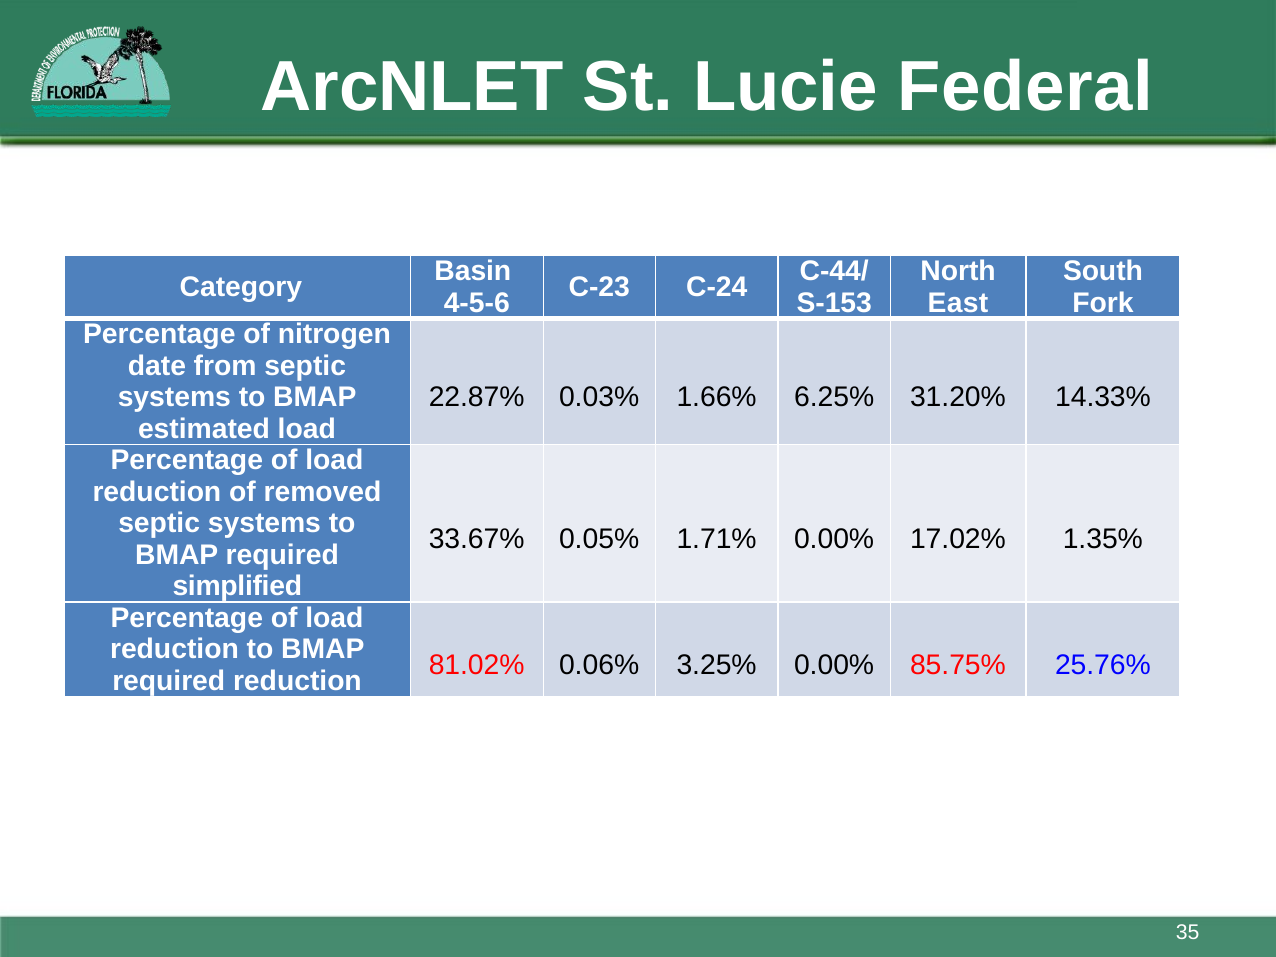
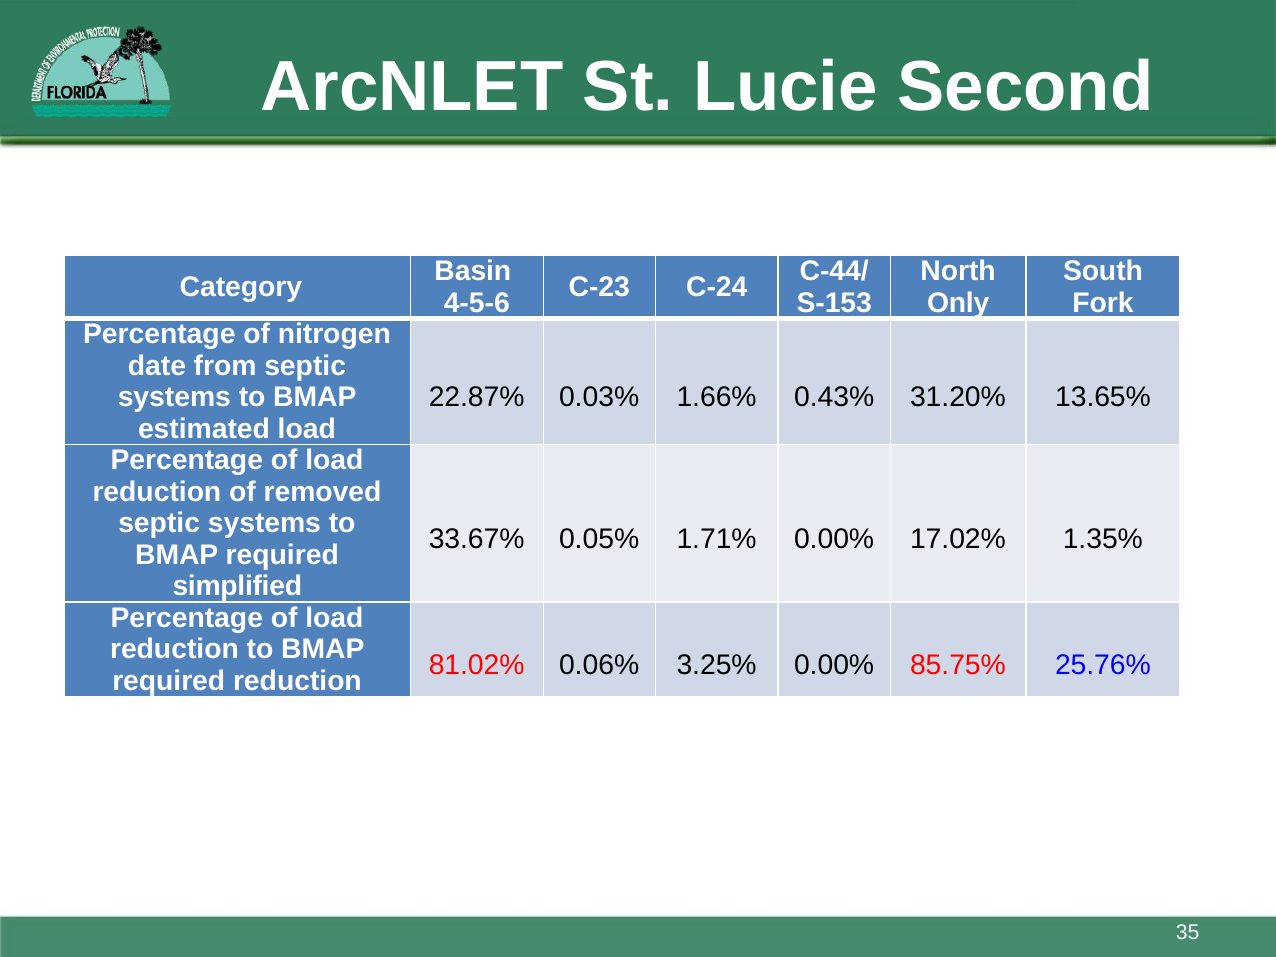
Federal: Federal -> Second (1025, 87)
East: East -> Only (958, 303)
6.25%: 6.25% -> 0.43% (834, 397)
14.33%: 14.33% -> 13.65% (1103, 397)
